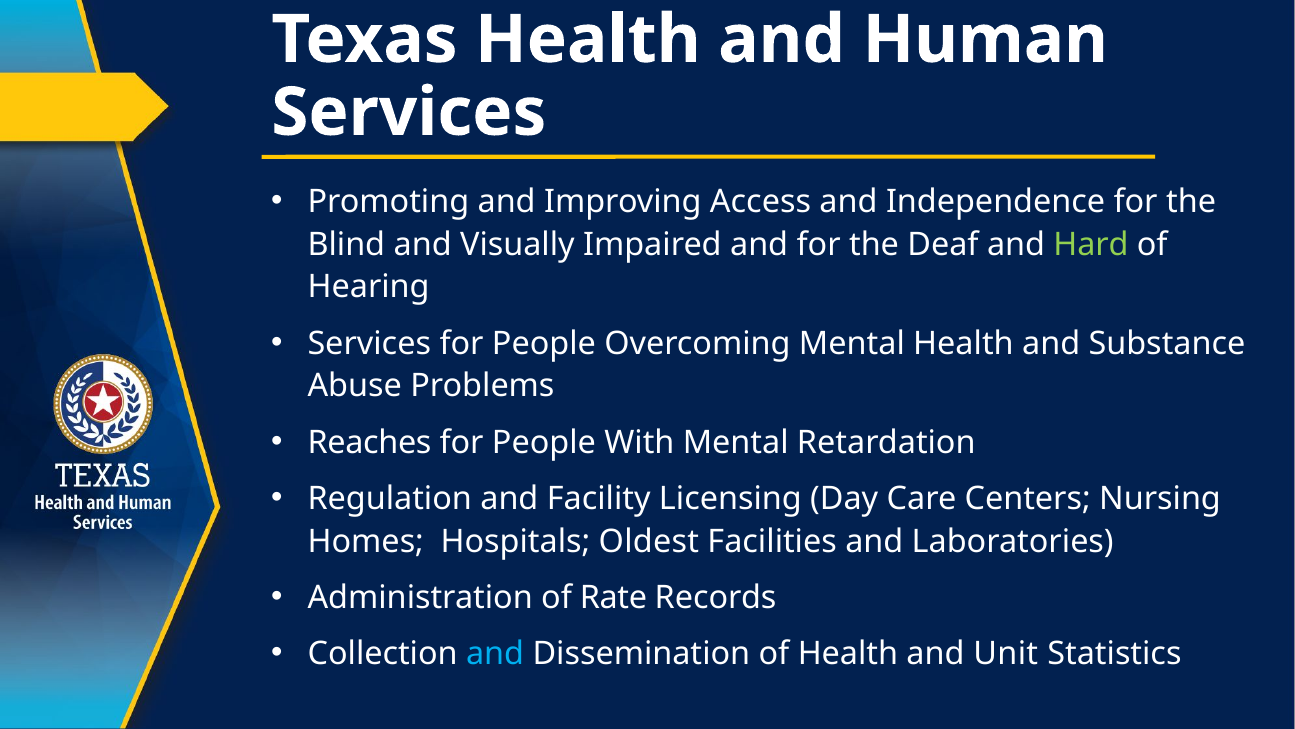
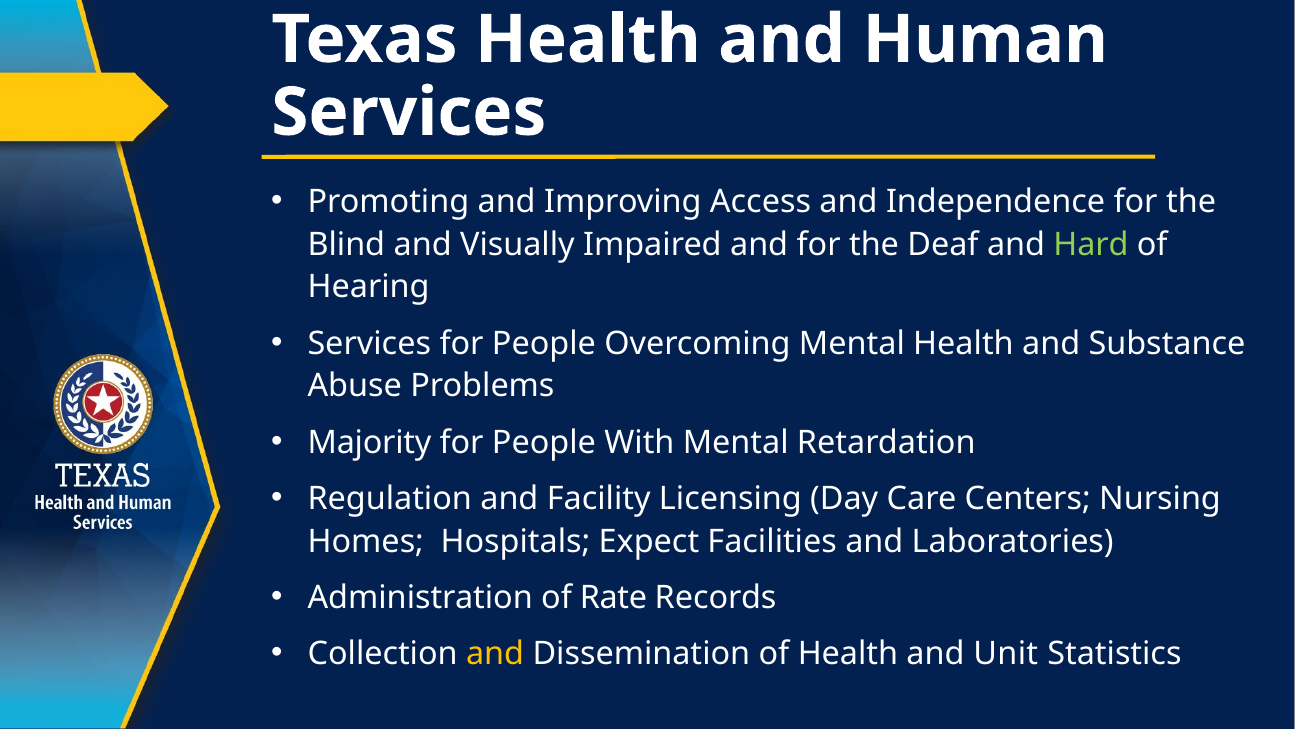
Reaches: Reaches -> Majority (369, 442)
Oldest: Oldest -> Expect (649, 541)
and colour: light blue -> yellow (495, 653)
